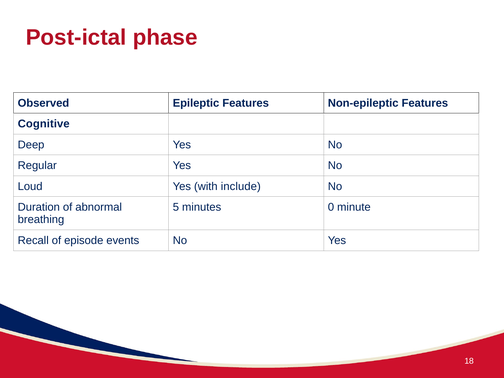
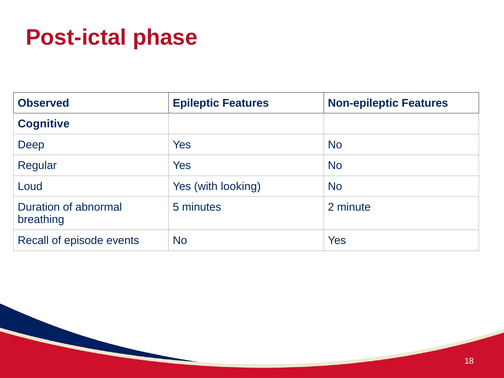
include: include -> looking (241, 186)
0: 0 -> 2 (331, 207)
